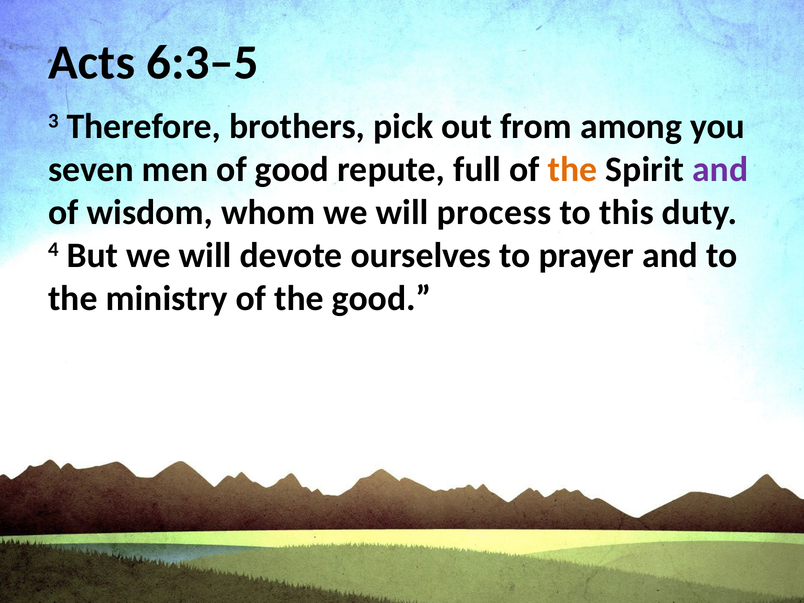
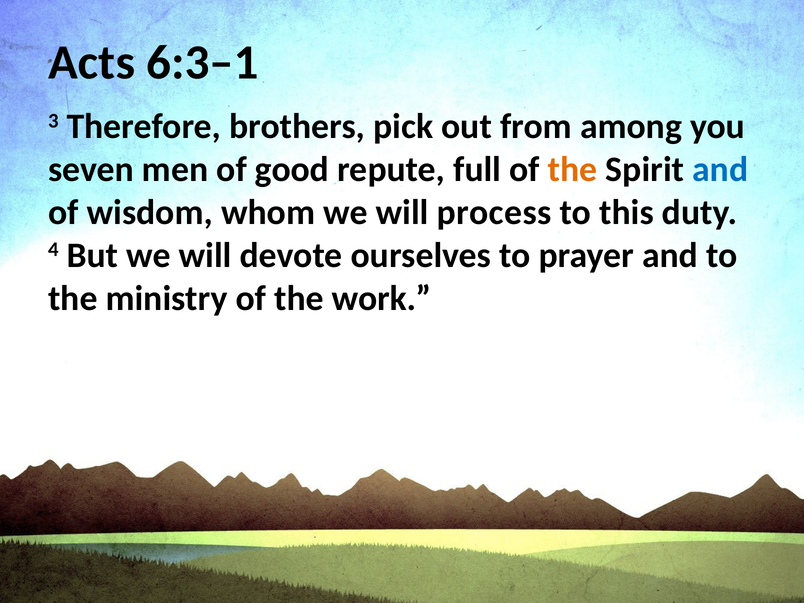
6:3–5: 6:3–5 -> 6:3–1 (202, 63)
and colour: purple -> blue (720, 170)
the good: good -> work (382, 298)
